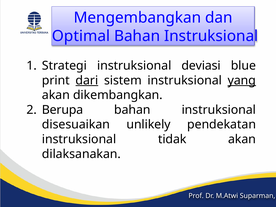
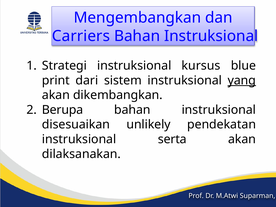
Optimal: Optimal -> Carriers (81, 36)
deviasi: deviasi -> kursus (201, 66)
dari underline: present -> none (87, 80)
tidak: tidak -> serta (172, 139)
